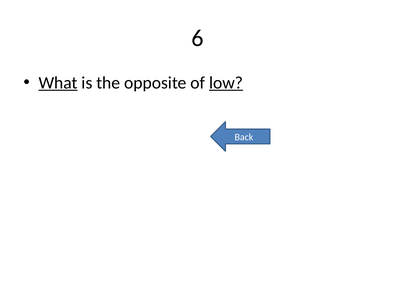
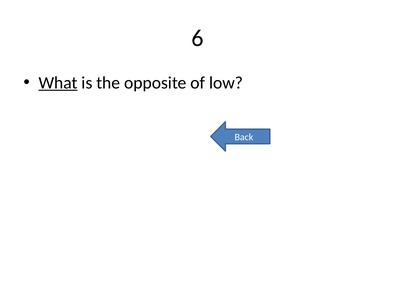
low underline: present -> none (226, 83)
